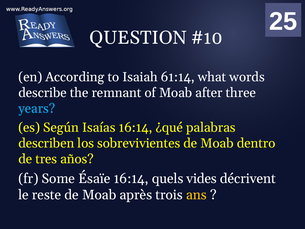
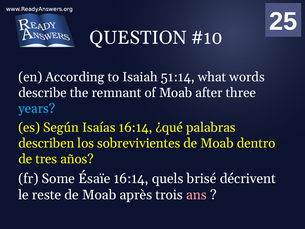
61:14: 61:14 -> 51:14 (178, 77)
vides: vides -> brisé (202, 178)
ans colour: yellow -> pink (196, 195)
